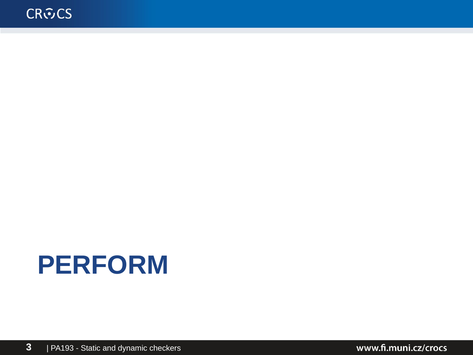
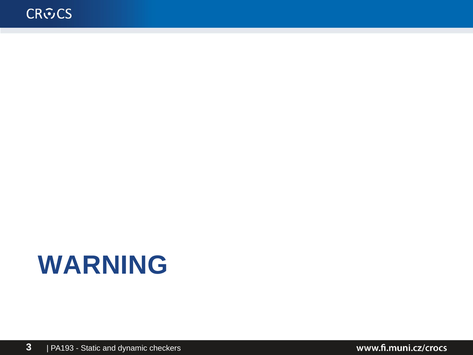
PERFORM: PERFORM -> WARNING (103, 265)
